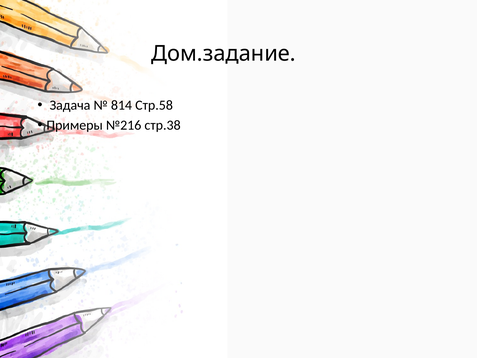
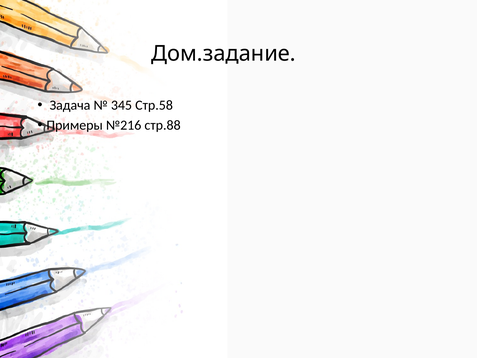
814: 814 -> 345 (121, 105)
стр.38: стр.38 -> стр.88 (163, 125)
